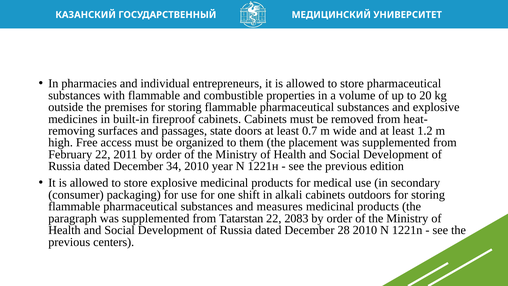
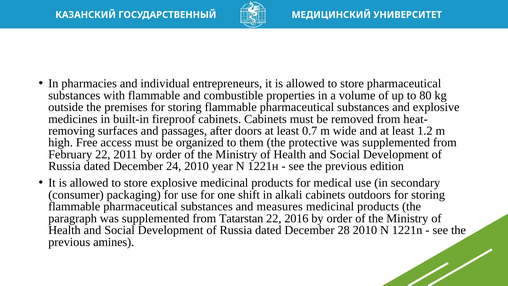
20: 20 -> 80 (425, 95)
state: state -> after (221, 131)
placement: placement -> protective (313, 143)
34: 34 -> 24 (174, 166)
2083: 2083 -> 2016 (296, 218)
centers: centers -> amines (114, 242)
